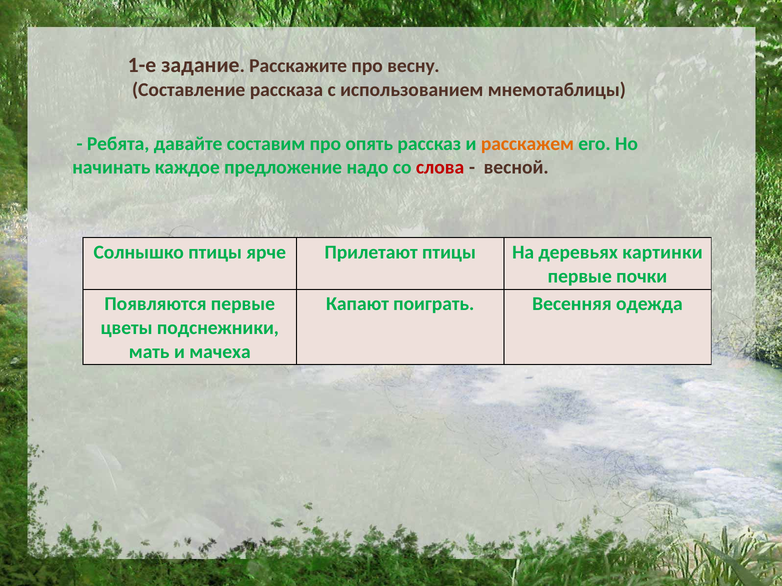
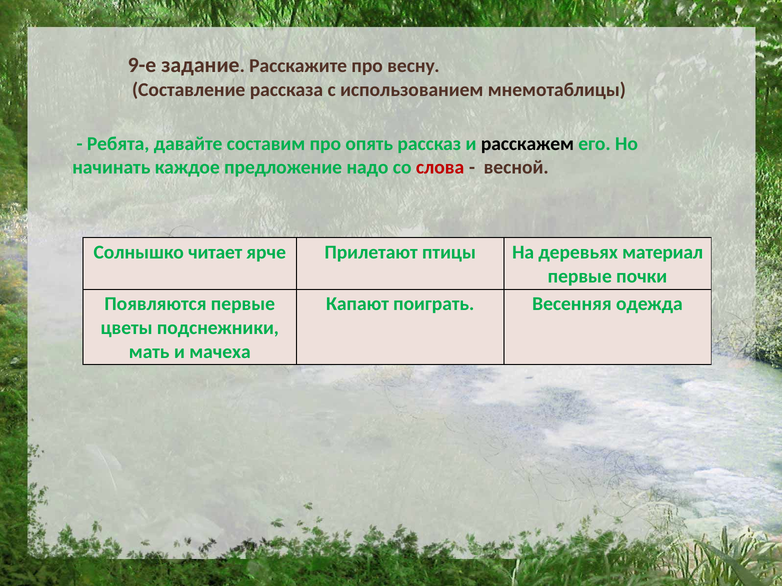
1-е: 1-е -> 9-е (142, 65)
расскажем colour: orange -> black (527, 144)
Солнышко птицы: птицы -> читает (215, 252)
картинки: картинки -> материал (663, 252)
